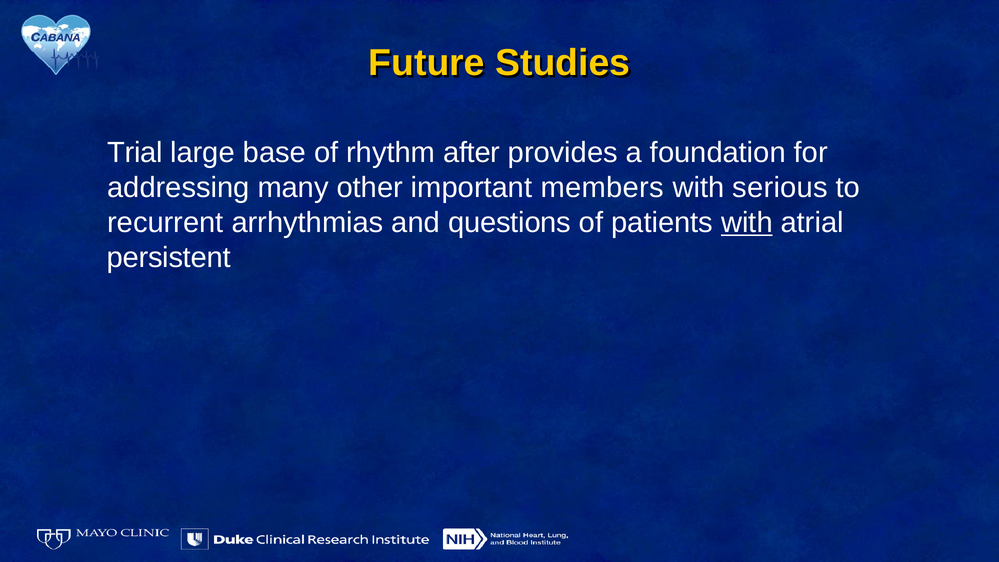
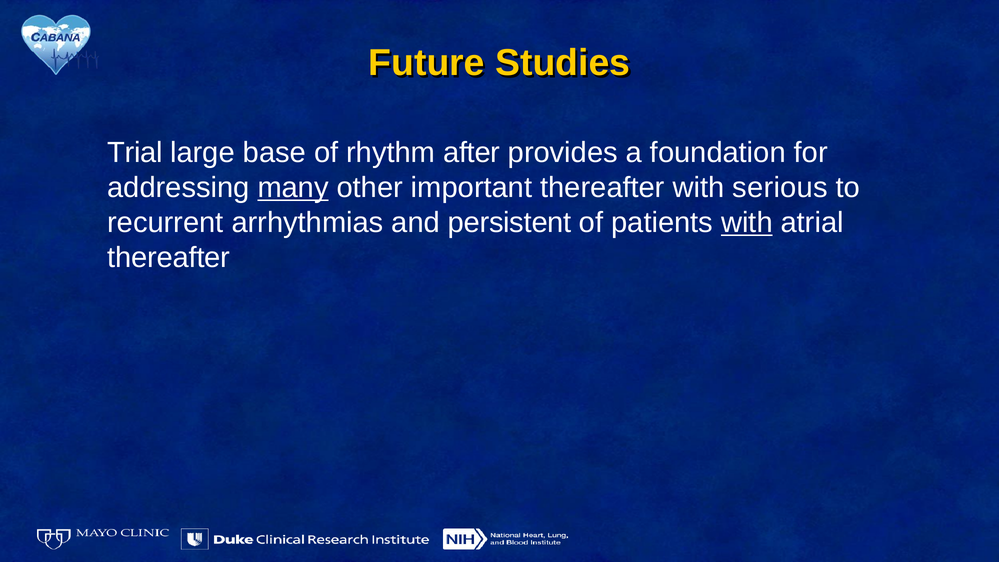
many underline: none -> present (293, 188)
important members: members -> thereafter (602, 188)
questions: questions -> persistent (510, 223)
persistent: persistent -> thereafter (169, 258)
